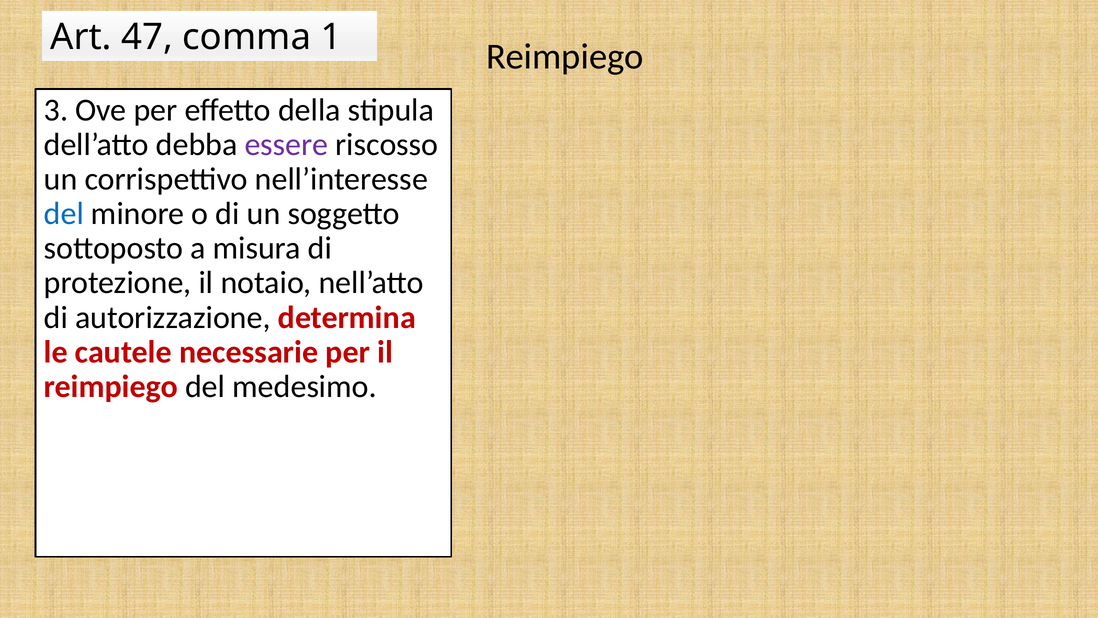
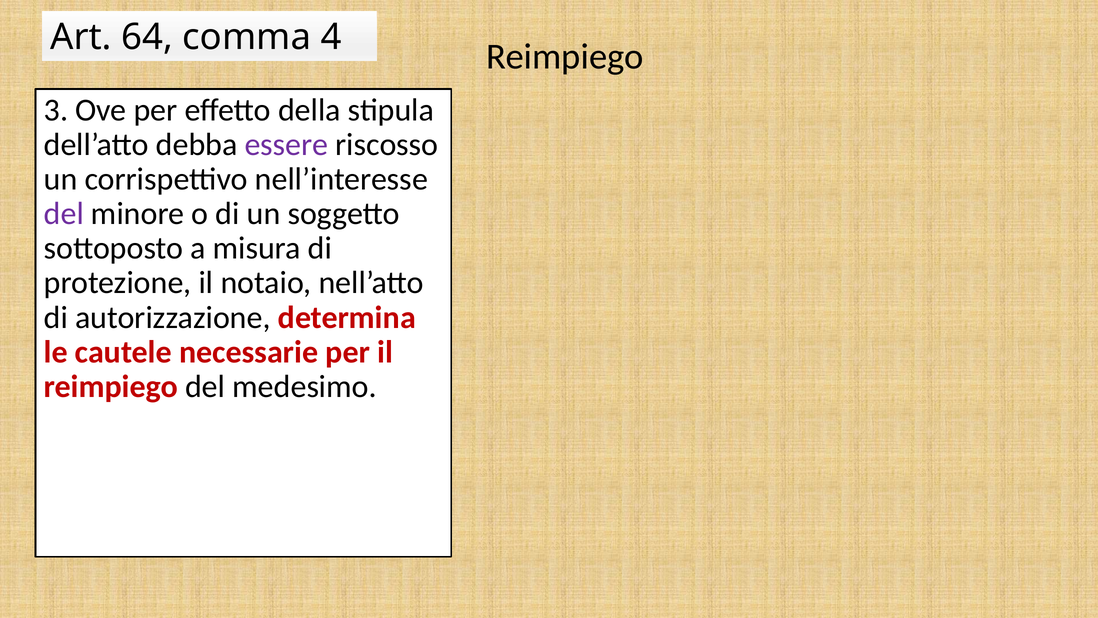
47: 47 -> 64 (147, 37)
1: 1 -> 4 (331, 37)
del colour: blue -> purple (64, 214)
